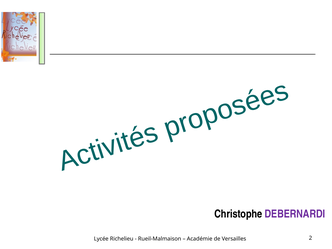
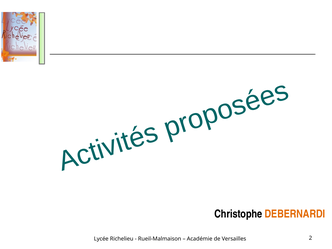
DEBERNARDI colour: purple -> orange (295, 214)
